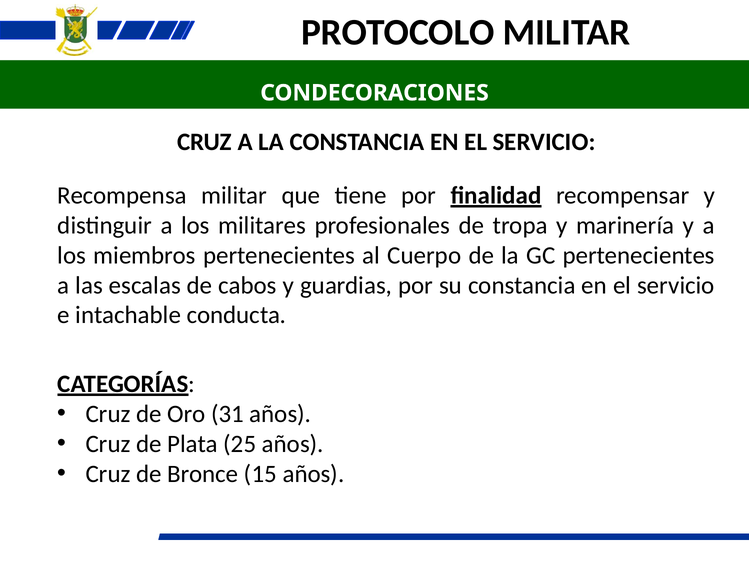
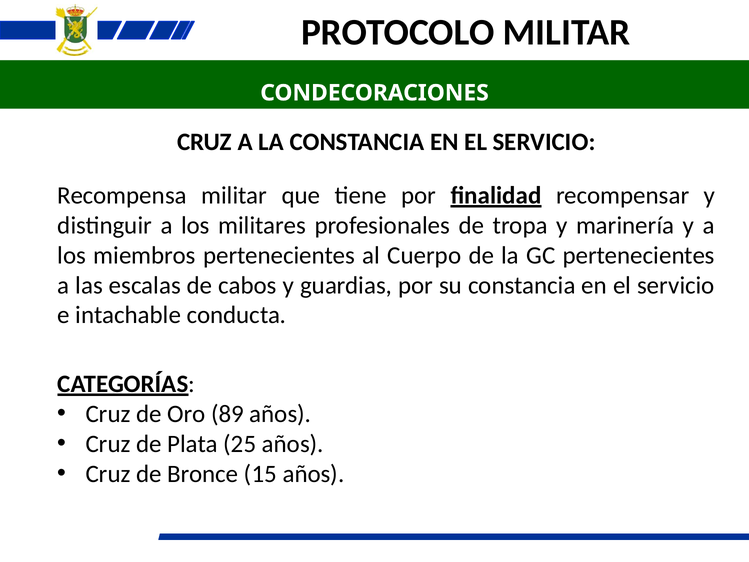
31: 31 -> 89 (227, 414)
